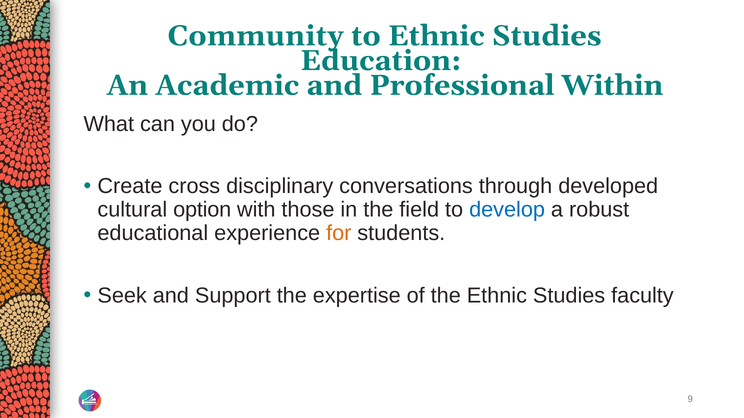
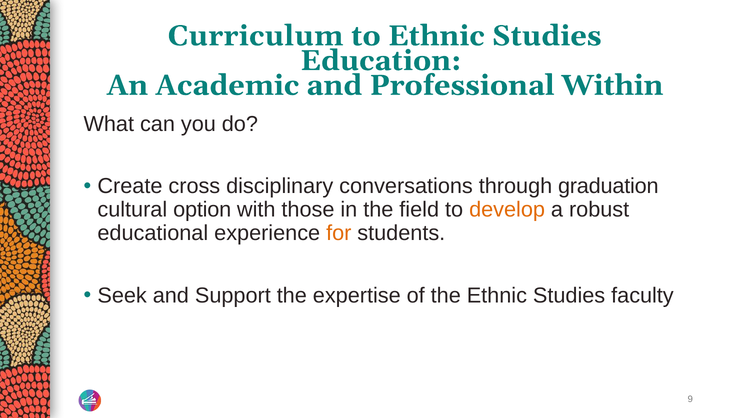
Community: Community -> Curriculum (256, 36)
developed: developed -> graduation (608, 187)
develop colour: blue -> orange (507, 210)
